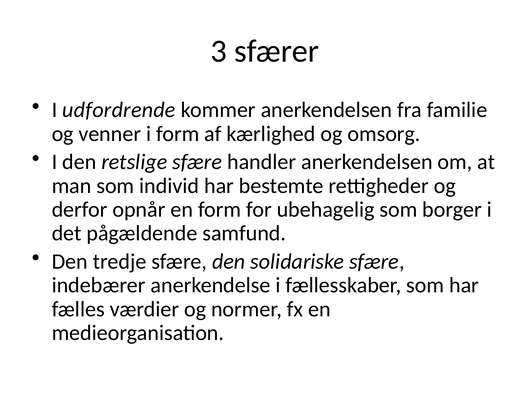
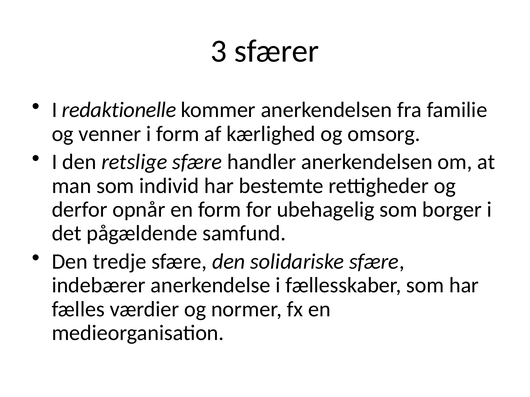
udfordrende: udfordrende -> redaktionelle (119, 110)
